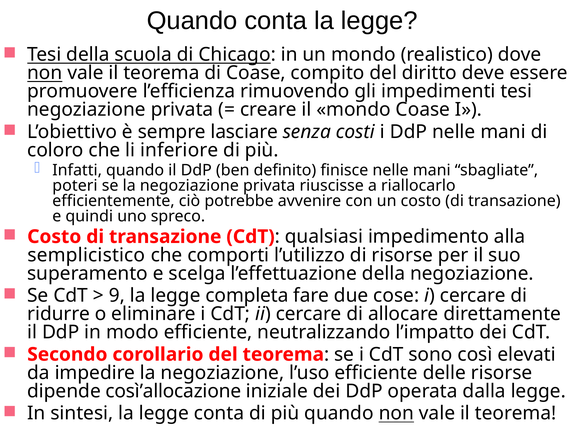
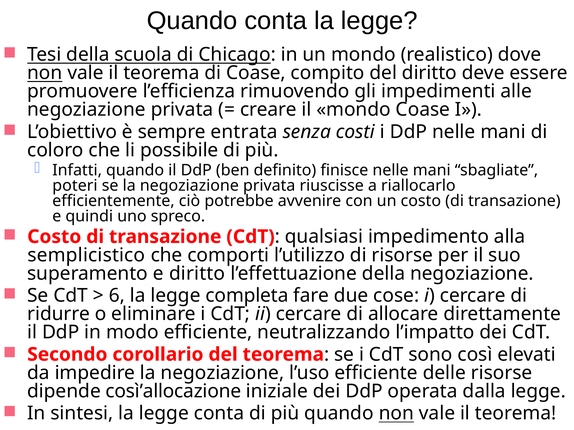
impedimenti tesi: tesi -> alle (516, 91)
lasciare: lasciare -> entrata (244, 132)
inferiore: inferiore -> possibile (179, 150)
e scelga: scelga -> diritto (197, 274)
9: 9 -> 6 (117, 296)
